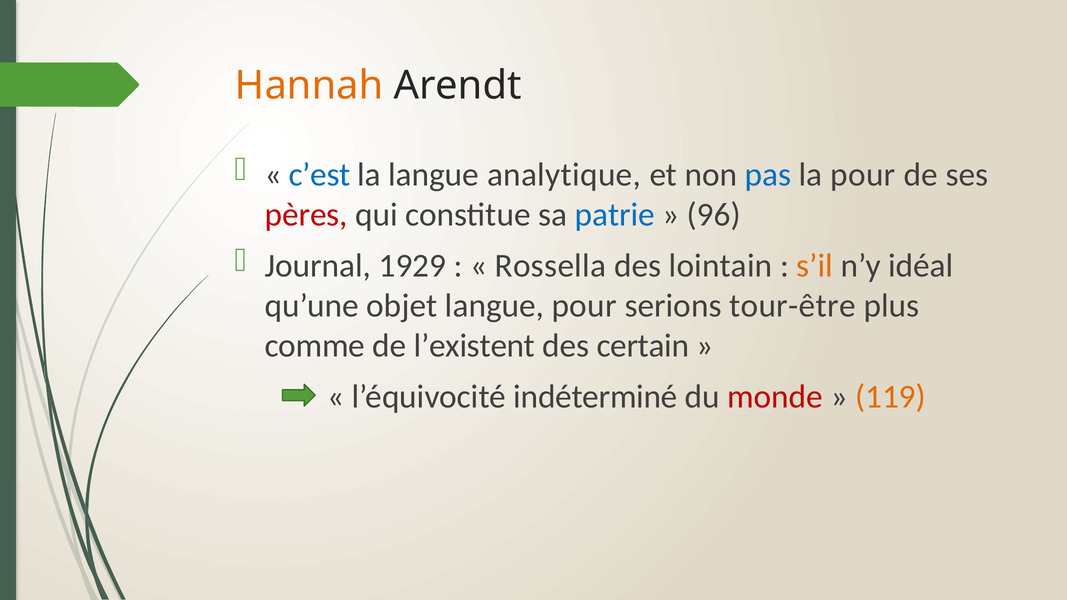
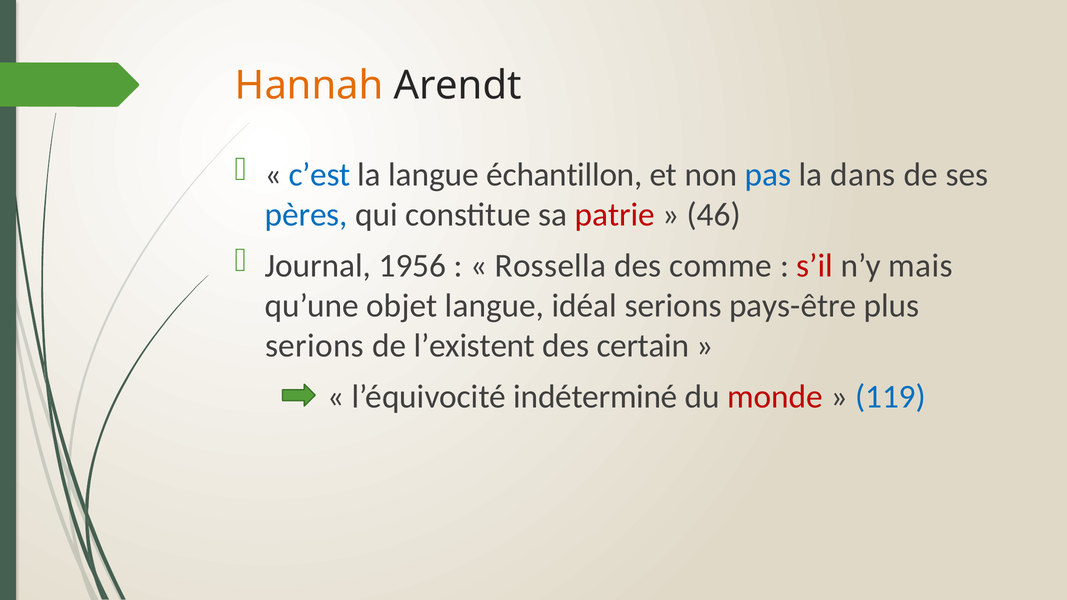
analytique: analytique -> échantillon (564, 175)
la pour: pour -> dans (863, 175)
pères colour: red -> blue (306, 215)
patrie colour: blue -> red (615, 215)
96: 96 -> 46 (714, 215)
1929: 1929 -> 1956 (412, 266)
lointain: lointain -> comme (720, 266)
s’il colour: orange -> red (815, 266)
idéal: idéal -> mais (921, 266)
langue pour: pour -> idéal (584, 306)
tour-être: tour-être -> pays-être (793, 306)
comme: comme -> serions (315, 346)
119 colour: orange -> blue (890, 397)
